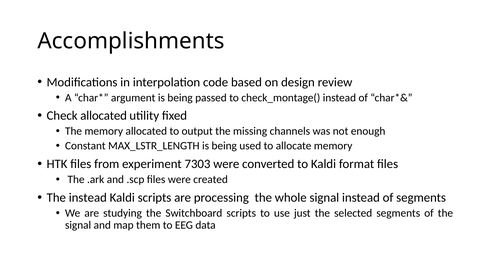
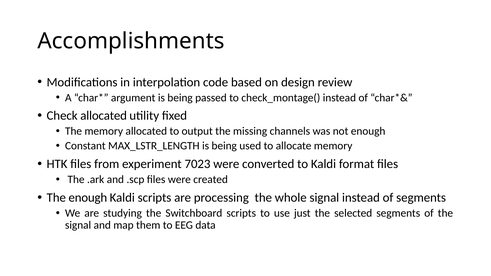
7303: 7303 -> 7023 (197, 164)
The instead: instead -> enough (88, 198)
